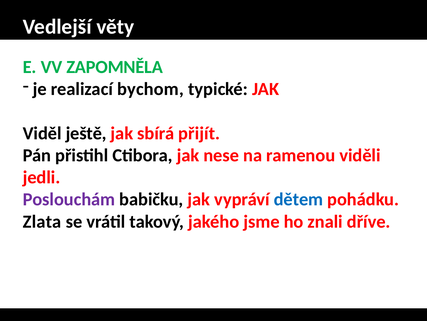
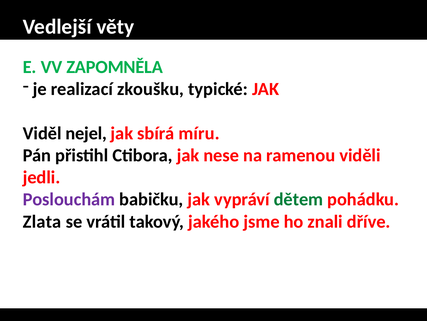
bychom: bychom -> zkoušku (151, 89)
ještě: ještě -> nejel (86, 133)
přijít: přijít -> míru (199, 133)
dětem colour: blue -> green (299, 199)
